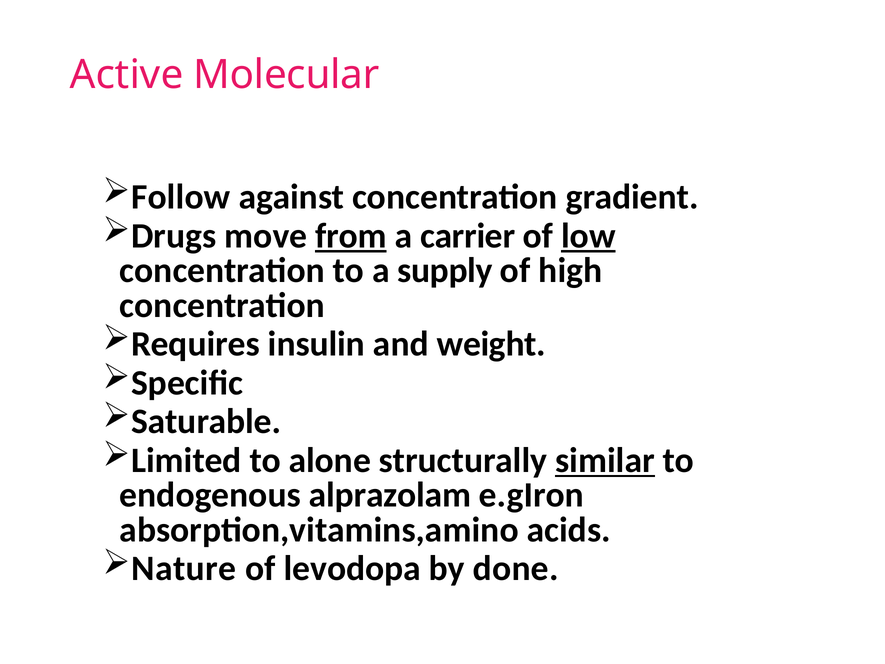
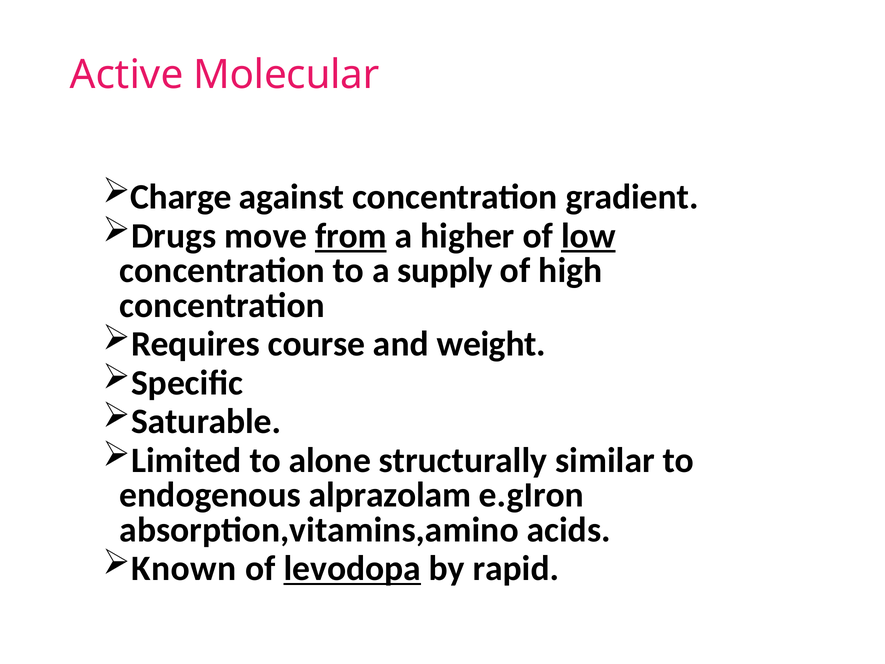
Follow: Follow -> Charge (181, 197)
carrier: carrier -> higher (468, 236)
insulin: insulin -> course (317, 344)
similar underline: present -> none (605, 460)
Nature: Nature -> Known (184, 568)
levodopa underline: none -> present (352, 568)
done: done -> rapid (516, 568)
